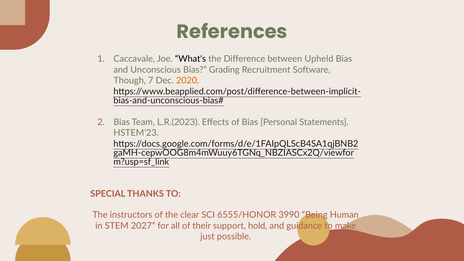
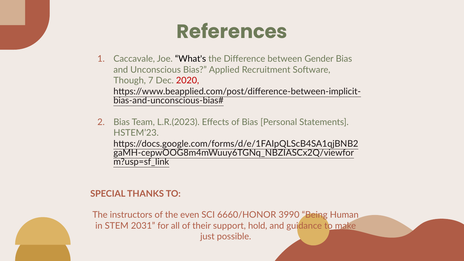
Upheld: Upheld -> Gender (319, 59)
Grading: Grading -> Applied (224, 70)
2020 colour: orange -> red (188, 81)
clear: clear -> even (190, 215)
6555/HONOR: 6555/HONOR -> 6660/HONOR (247, 215)
2027: 2027 -> 2031 (143, 226)
